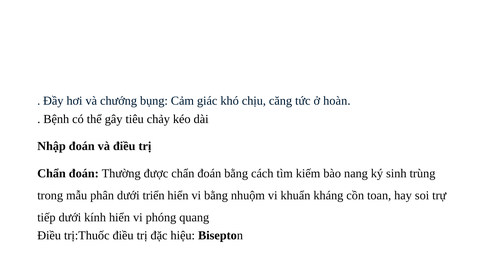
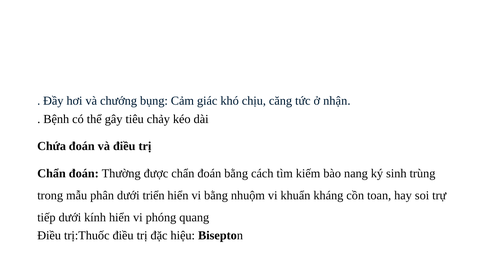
hoàn: hoàn -> nhận (337, 101)
Nhập: Nhập -> Chứa (52, 146)
